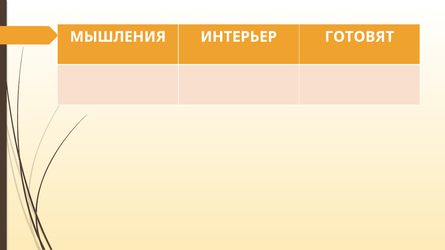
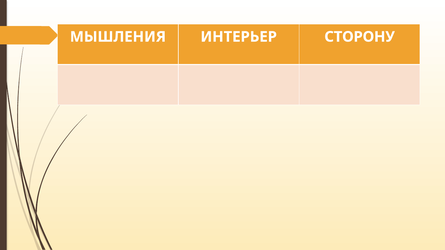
ГОТОВЯТ: ГОТОВЯТ -> СТОРОНУ (360, 37)
